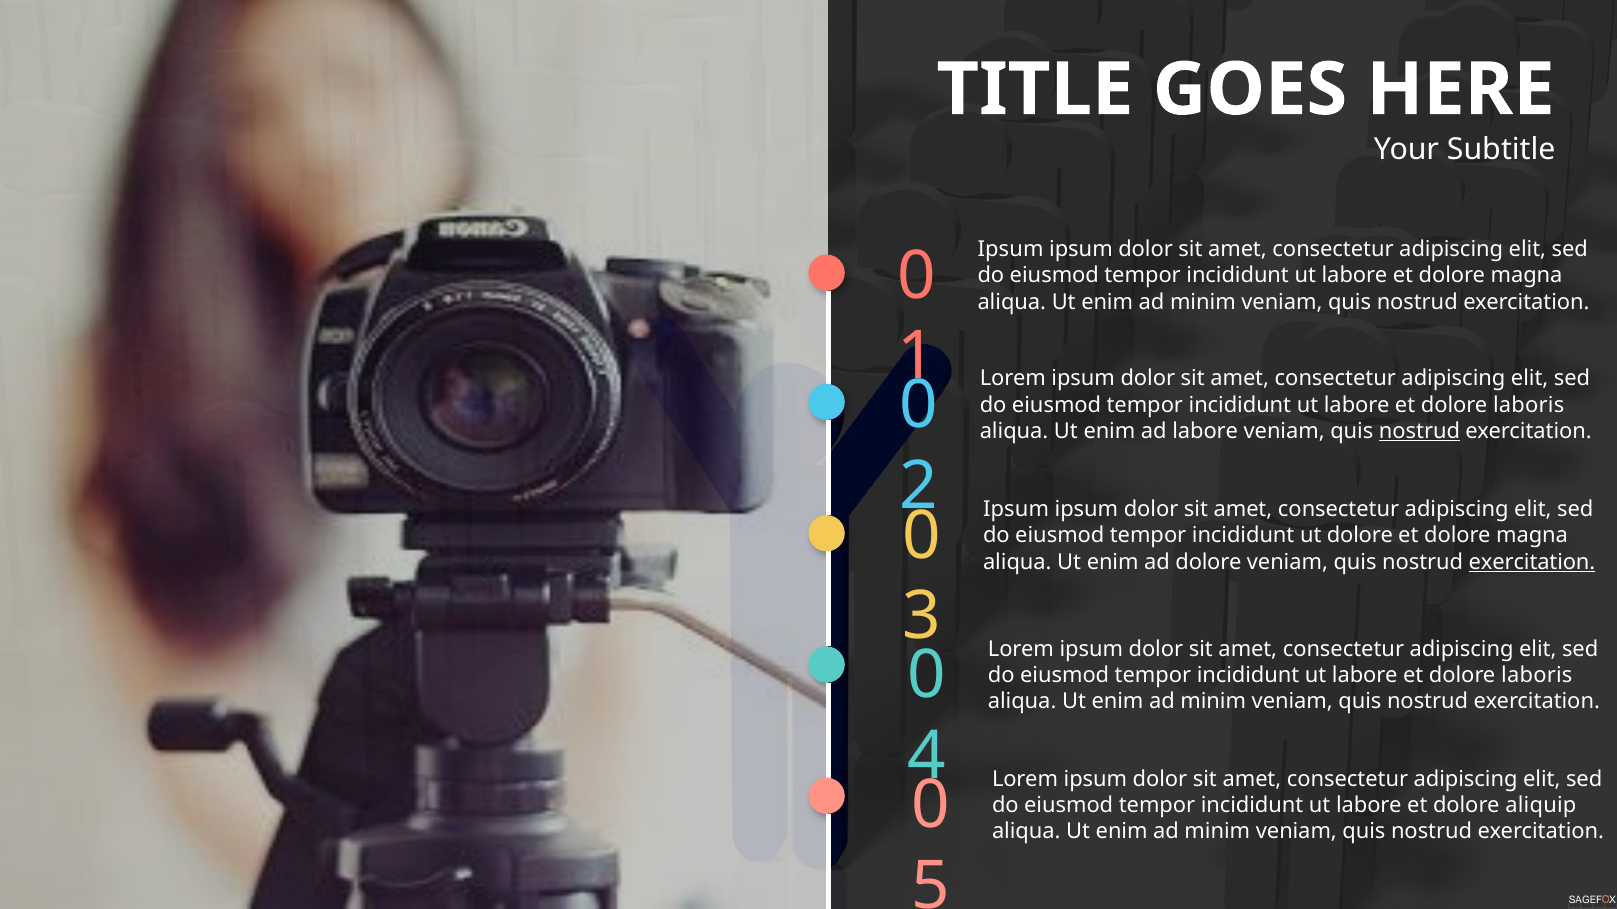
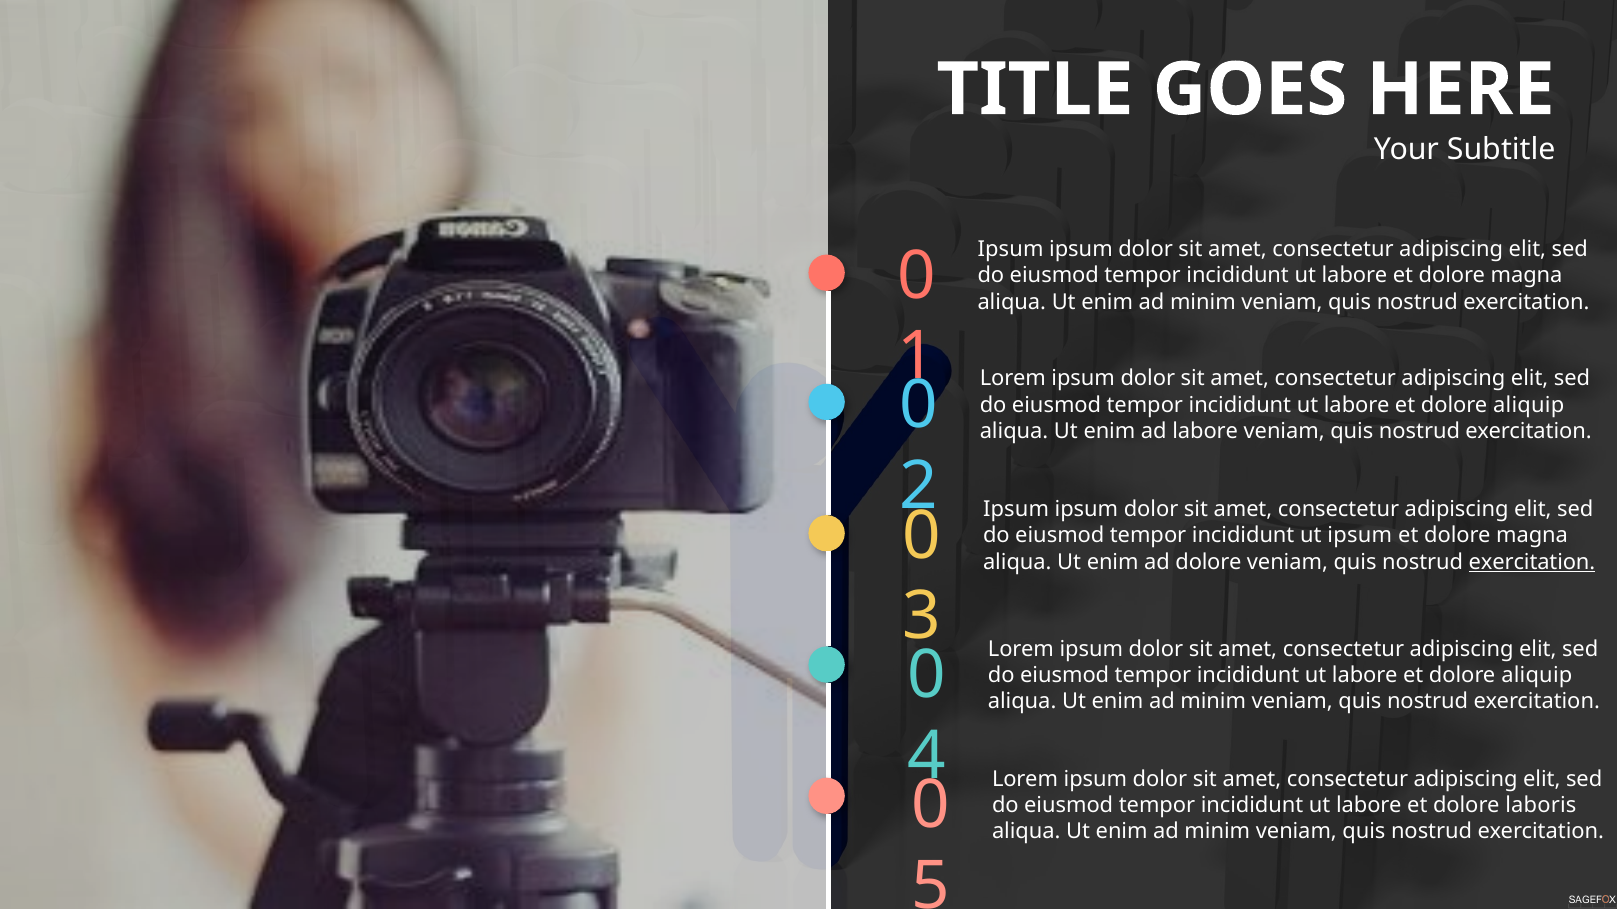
laboris: laboris -> aliquip (1529, 405)
nostrud underline: present -> none (1420, 432)
ut dolore: dolore -> ipsum (1360, 536)
laboris: laboris -> aliquip (1537, 675)
aliquip: aliquip -> laboris (1541, 806)
